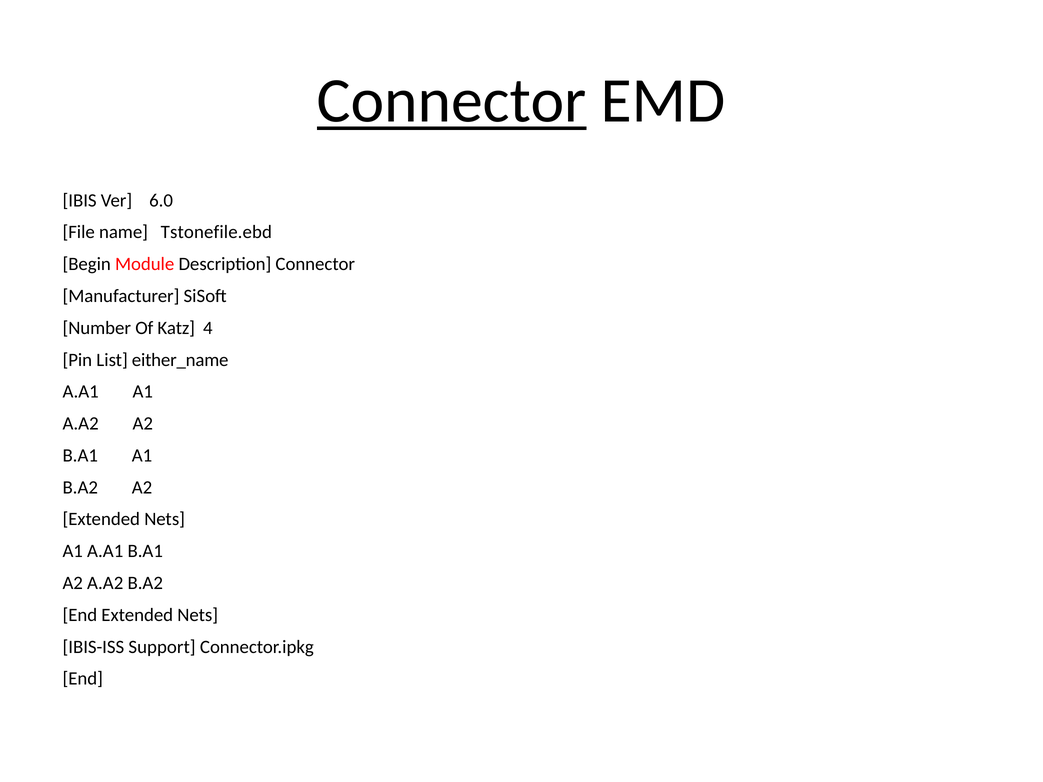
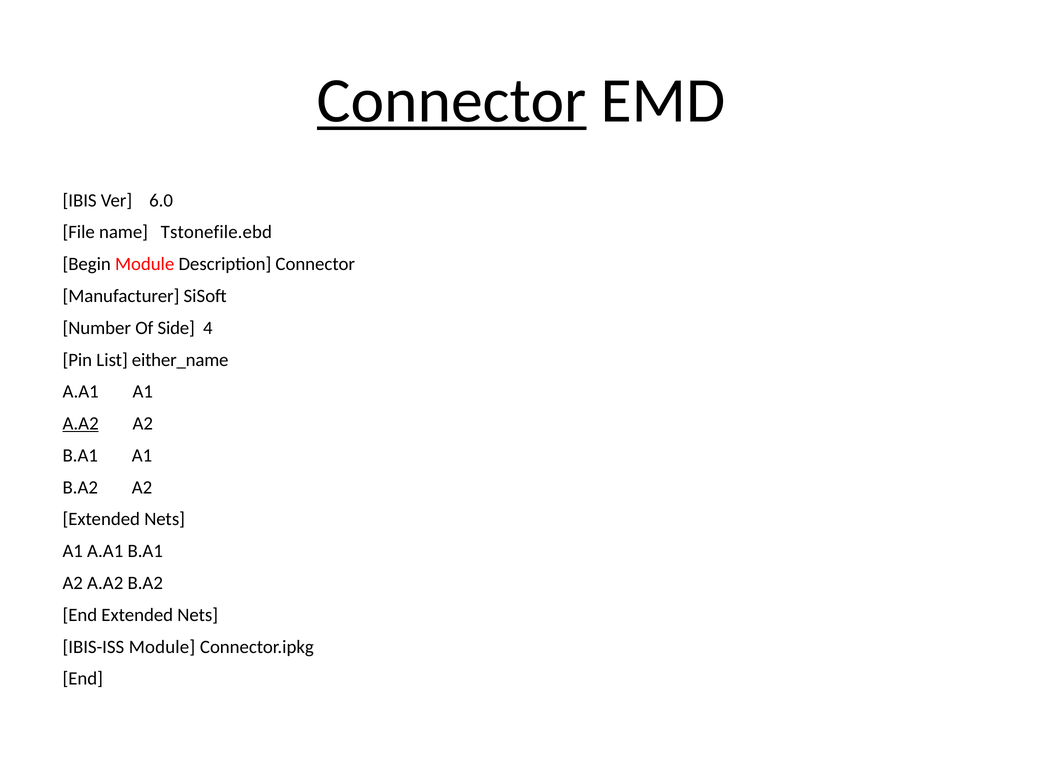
Katz: Katz -> Side (176, 328)
A.A2 underline: none -> present (81, 424)
IBIS-ISS Support: Support -> Module (162, 647)
